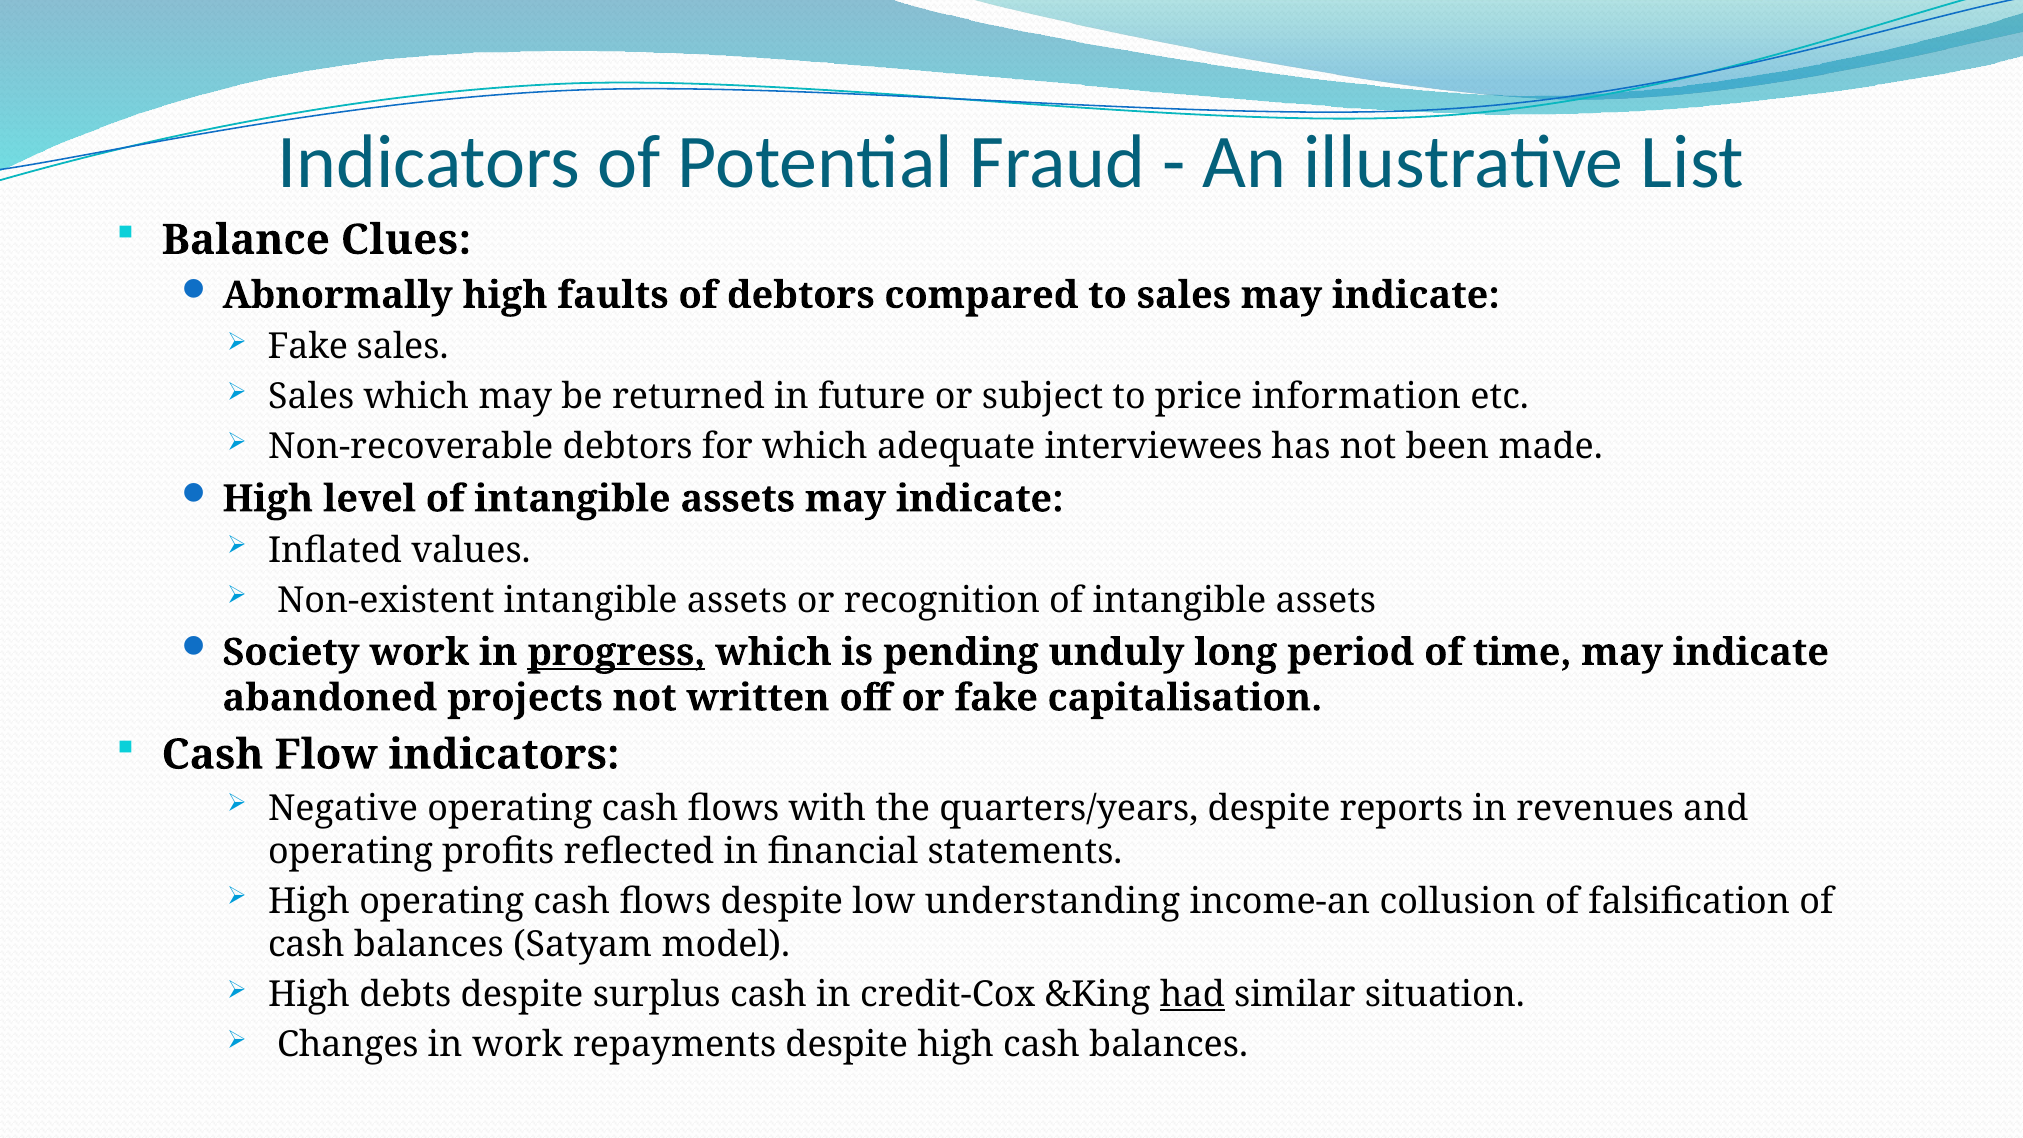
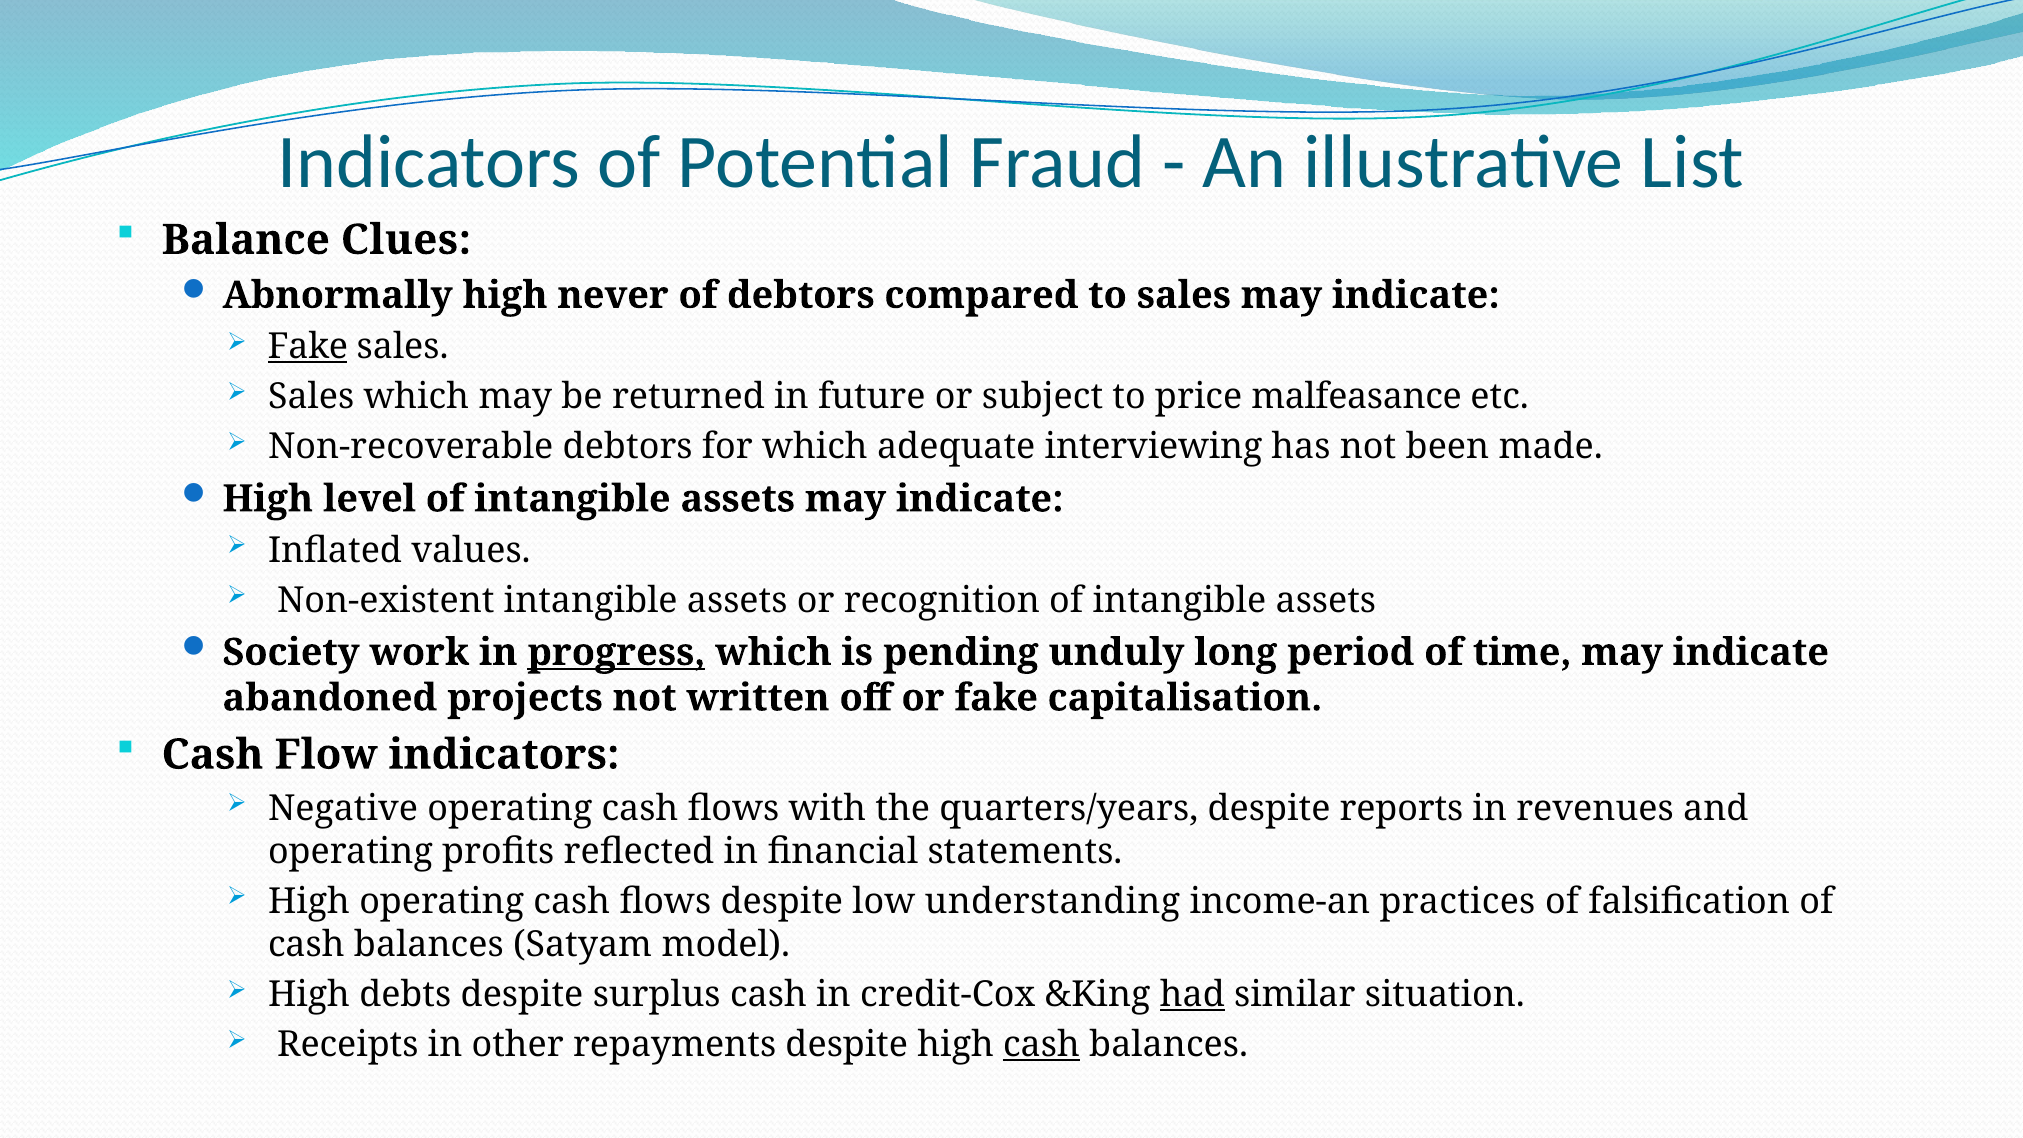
faults: faults -> never (613, 295)
Fake underline: none -> present (308, 347)
information: information -> malfeasance (1357, 397)
interviewees: interviewees -> interviewing (1154, 447)
collusion: collusion -> practices (1457, 901)
Changes: Changes -> Receipts (348, 1045)
in work: work -> other (518, 1045)
cash underline: none -> present (1041, 1045)
